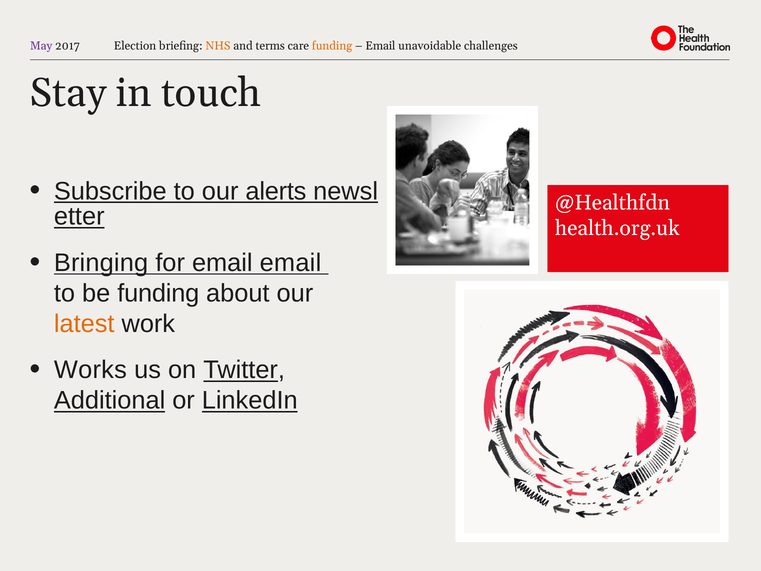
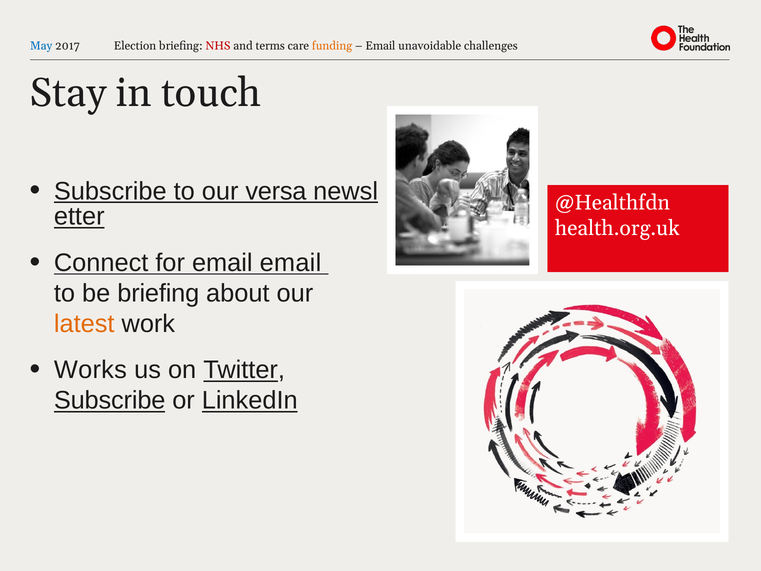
May colour: purple -> blue (41, 46)
NHS colour: orange -> red (218, 46)
alerts: alerts -> versa (276, 191)
Bringing: Bringing -> Connect (101, 263)
be funding: funding -> briefing (158, 293)
Additional: Additional -> Subscribe (110, 400)
